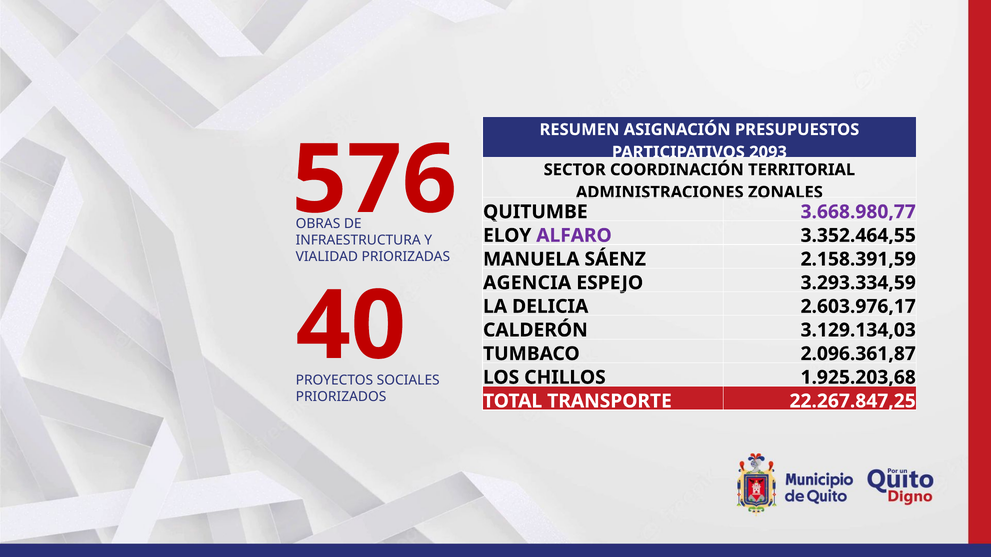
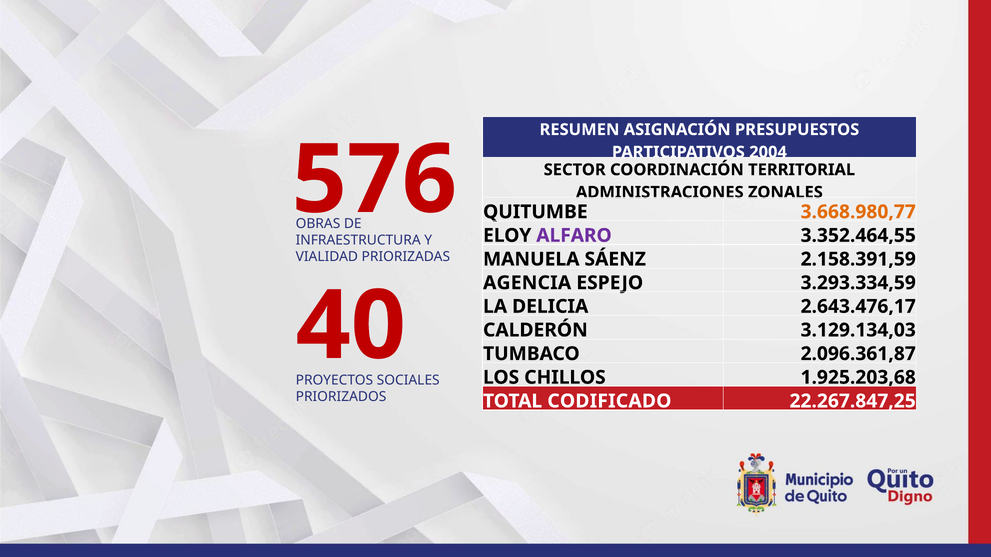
2093: 2093 -> 2004 (768, 152)
3.668.980,77 colour: purple -> orange (858, 212)
2.603.976,17: 2.603.976,17 -> 2.643.476,17 (858, 307)
TRANSPORTE: TRANSPORTE -> CODIFICADO (609, 401)
